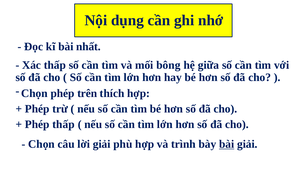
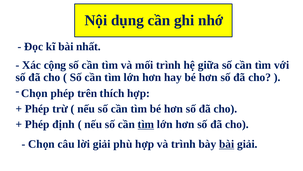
Xác thấp: thấp -> cộng (55, 65)
mối bông: bông -> trình (168, 65)
Phép thấp: thấp -> định (64, 124)
tìm underline: none -> present (146, 124)
